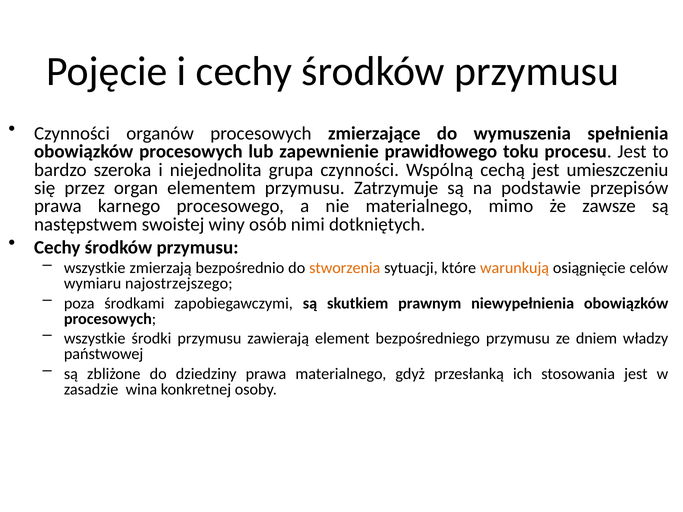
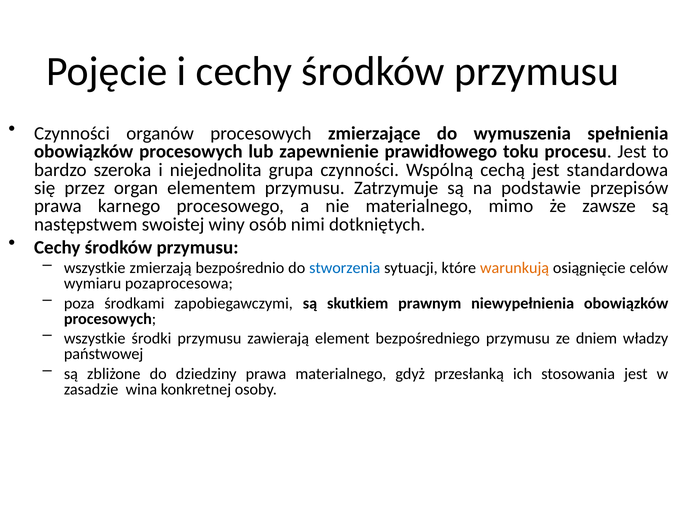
umieszczeniu: umieszczeniu -> standardowa (617, 170)
stworzenia colour: orange -> blue (345, 268)
najostrzejszego: najostrzejszego -> pozaprocesowa (179, 284)
